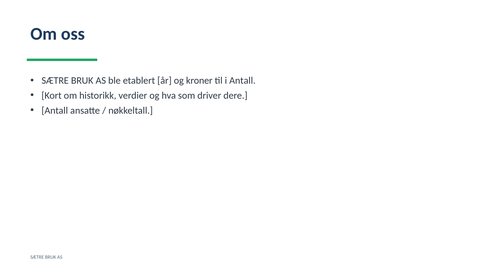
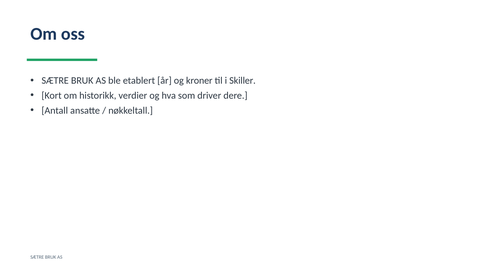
i Antall: Antall -> Skiller (243, 81)
